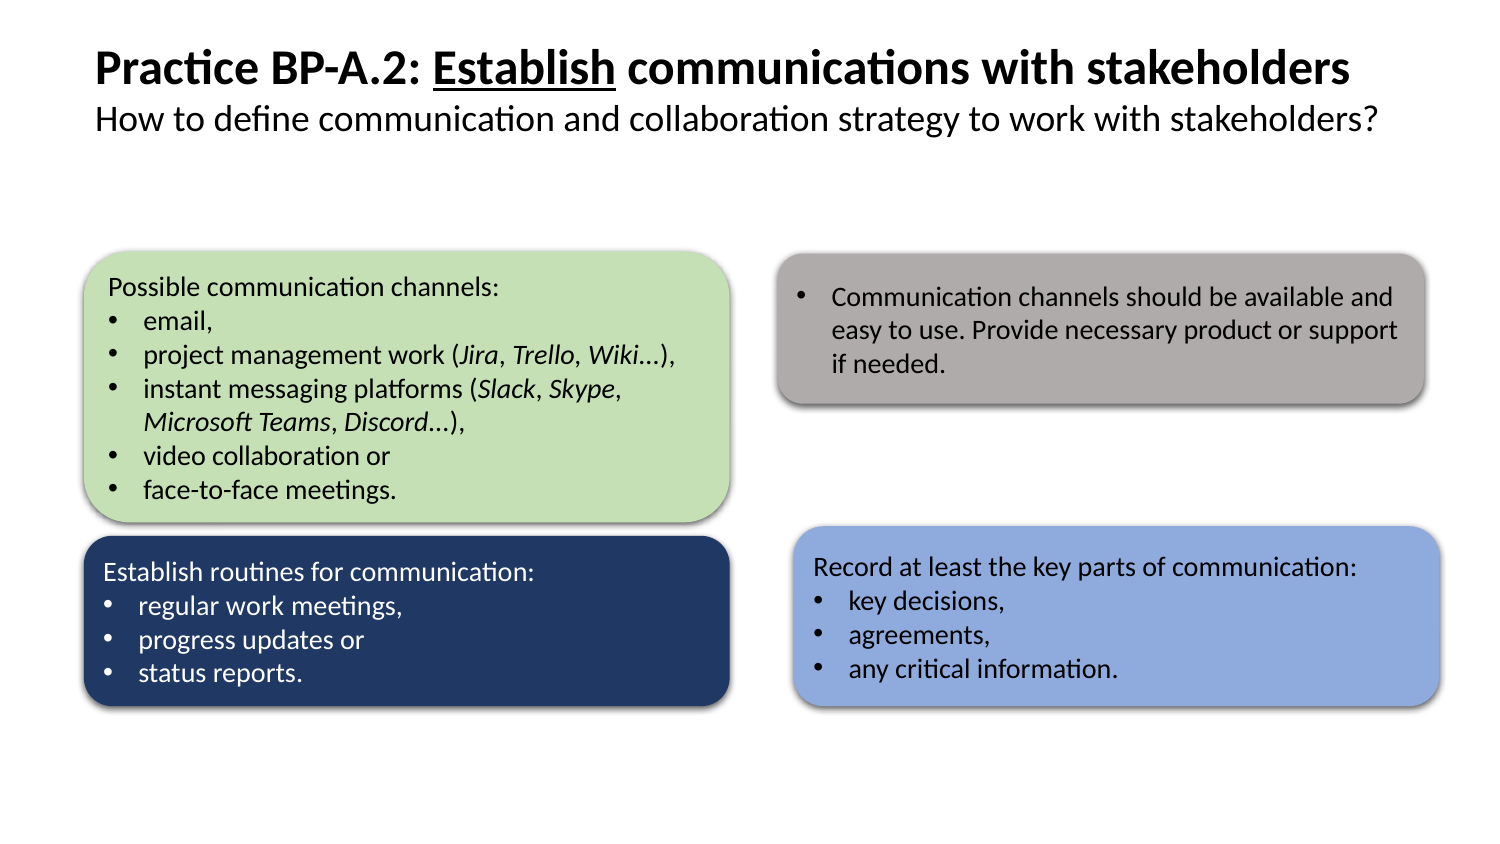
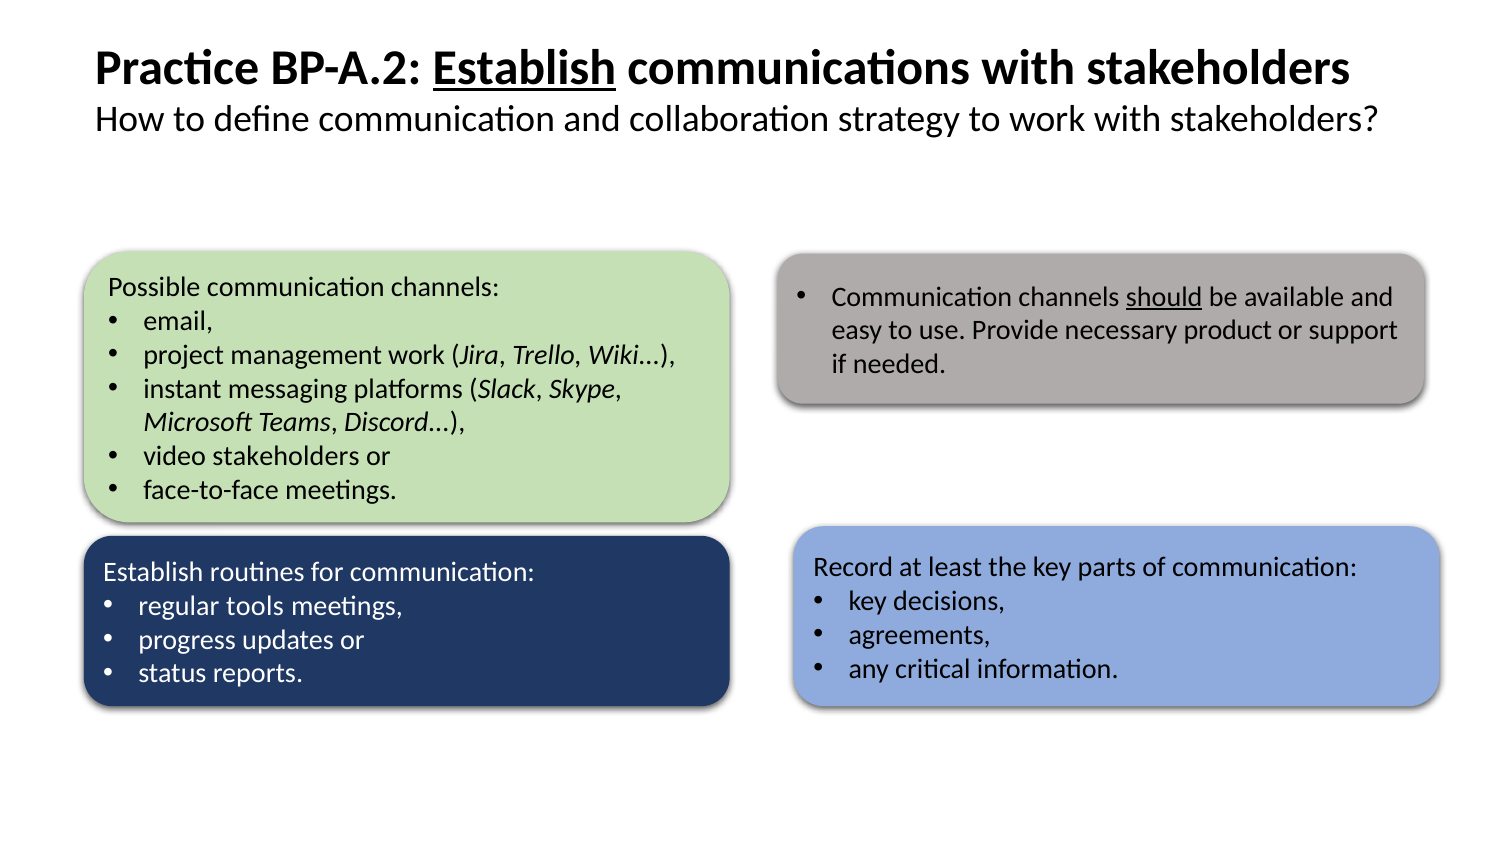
should underline: none -> present (1164, 297)
video collaboration: collaboration -> stakeholders (286, 456)
regular work: work -> tools (255, 606)
